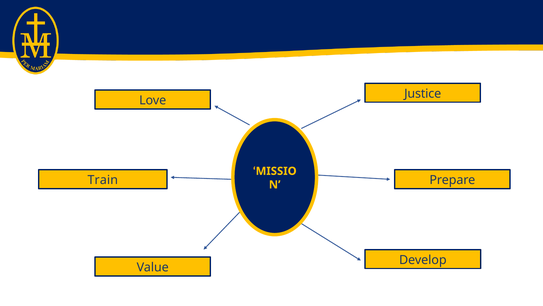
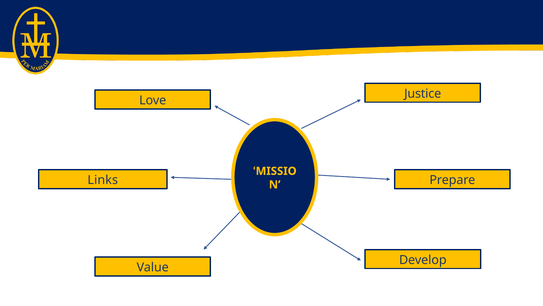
Train: Train -> Links (103, 180)
